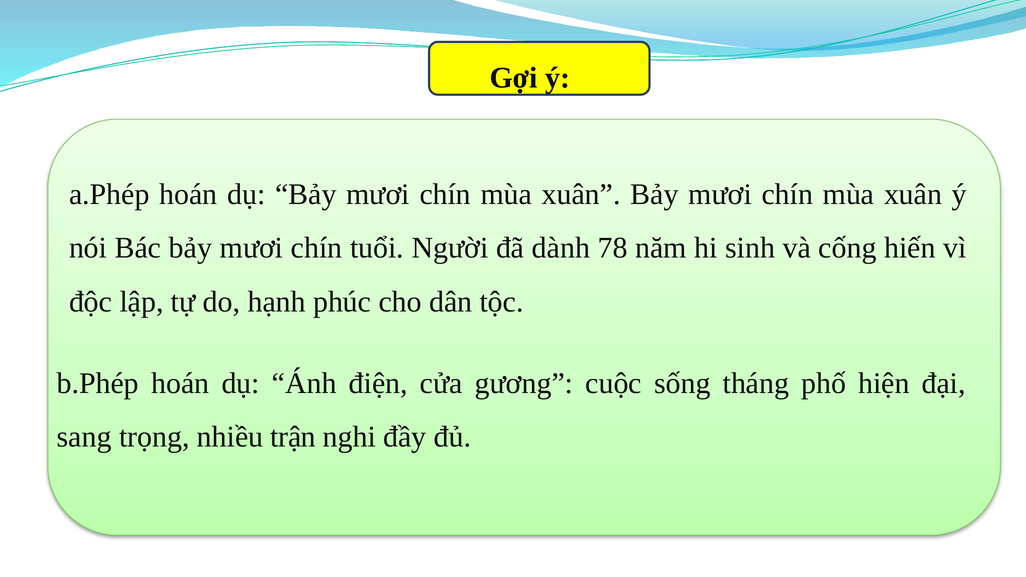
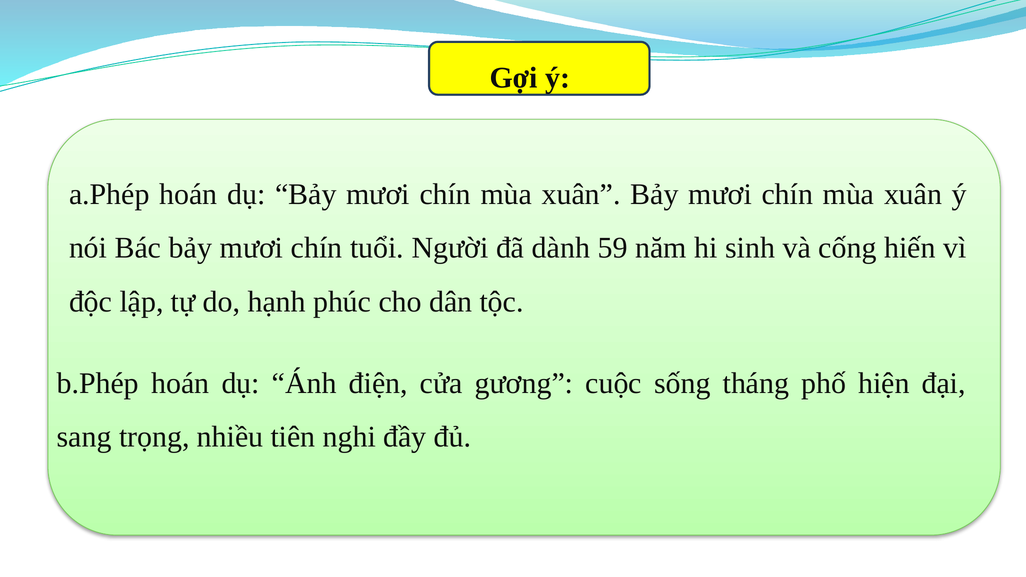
78: 78 -> 59 (613, 248)
trận: trận -> tiên (293, 437)
